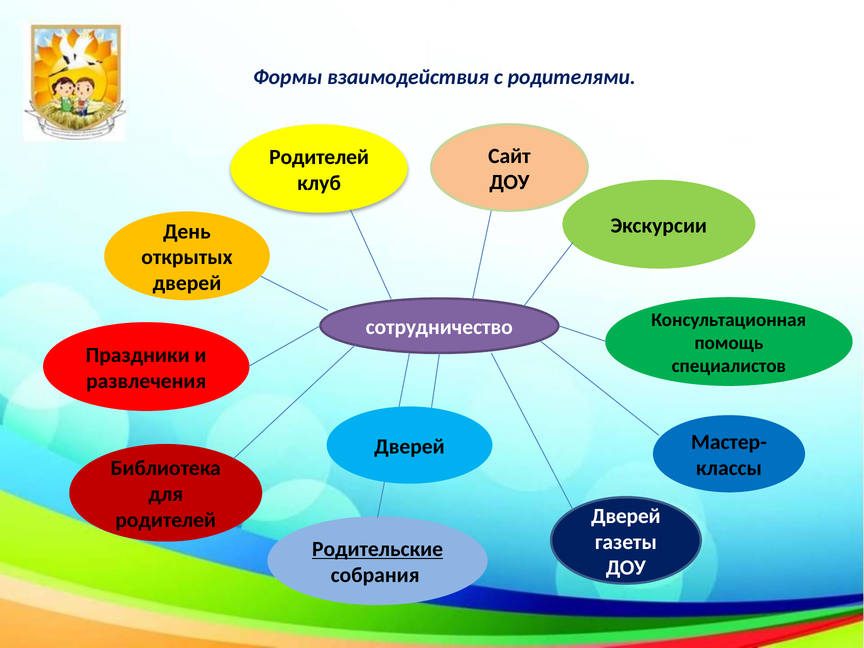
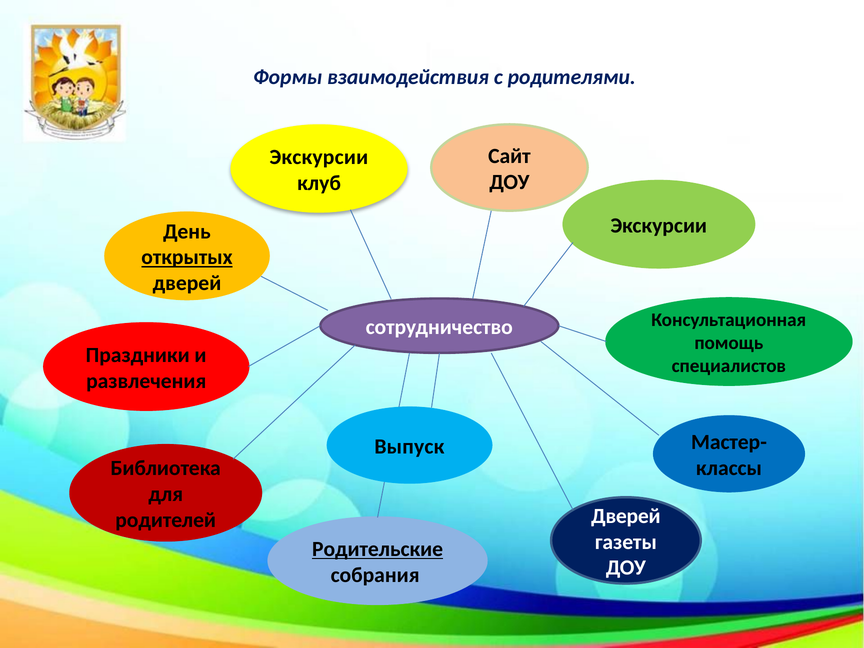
Родителей: Родителей -> Экскурсии (319, 157)
открытых underline: none -> present (187, 257)
Дверей: Дверей -> Выпуск (409, 447)
